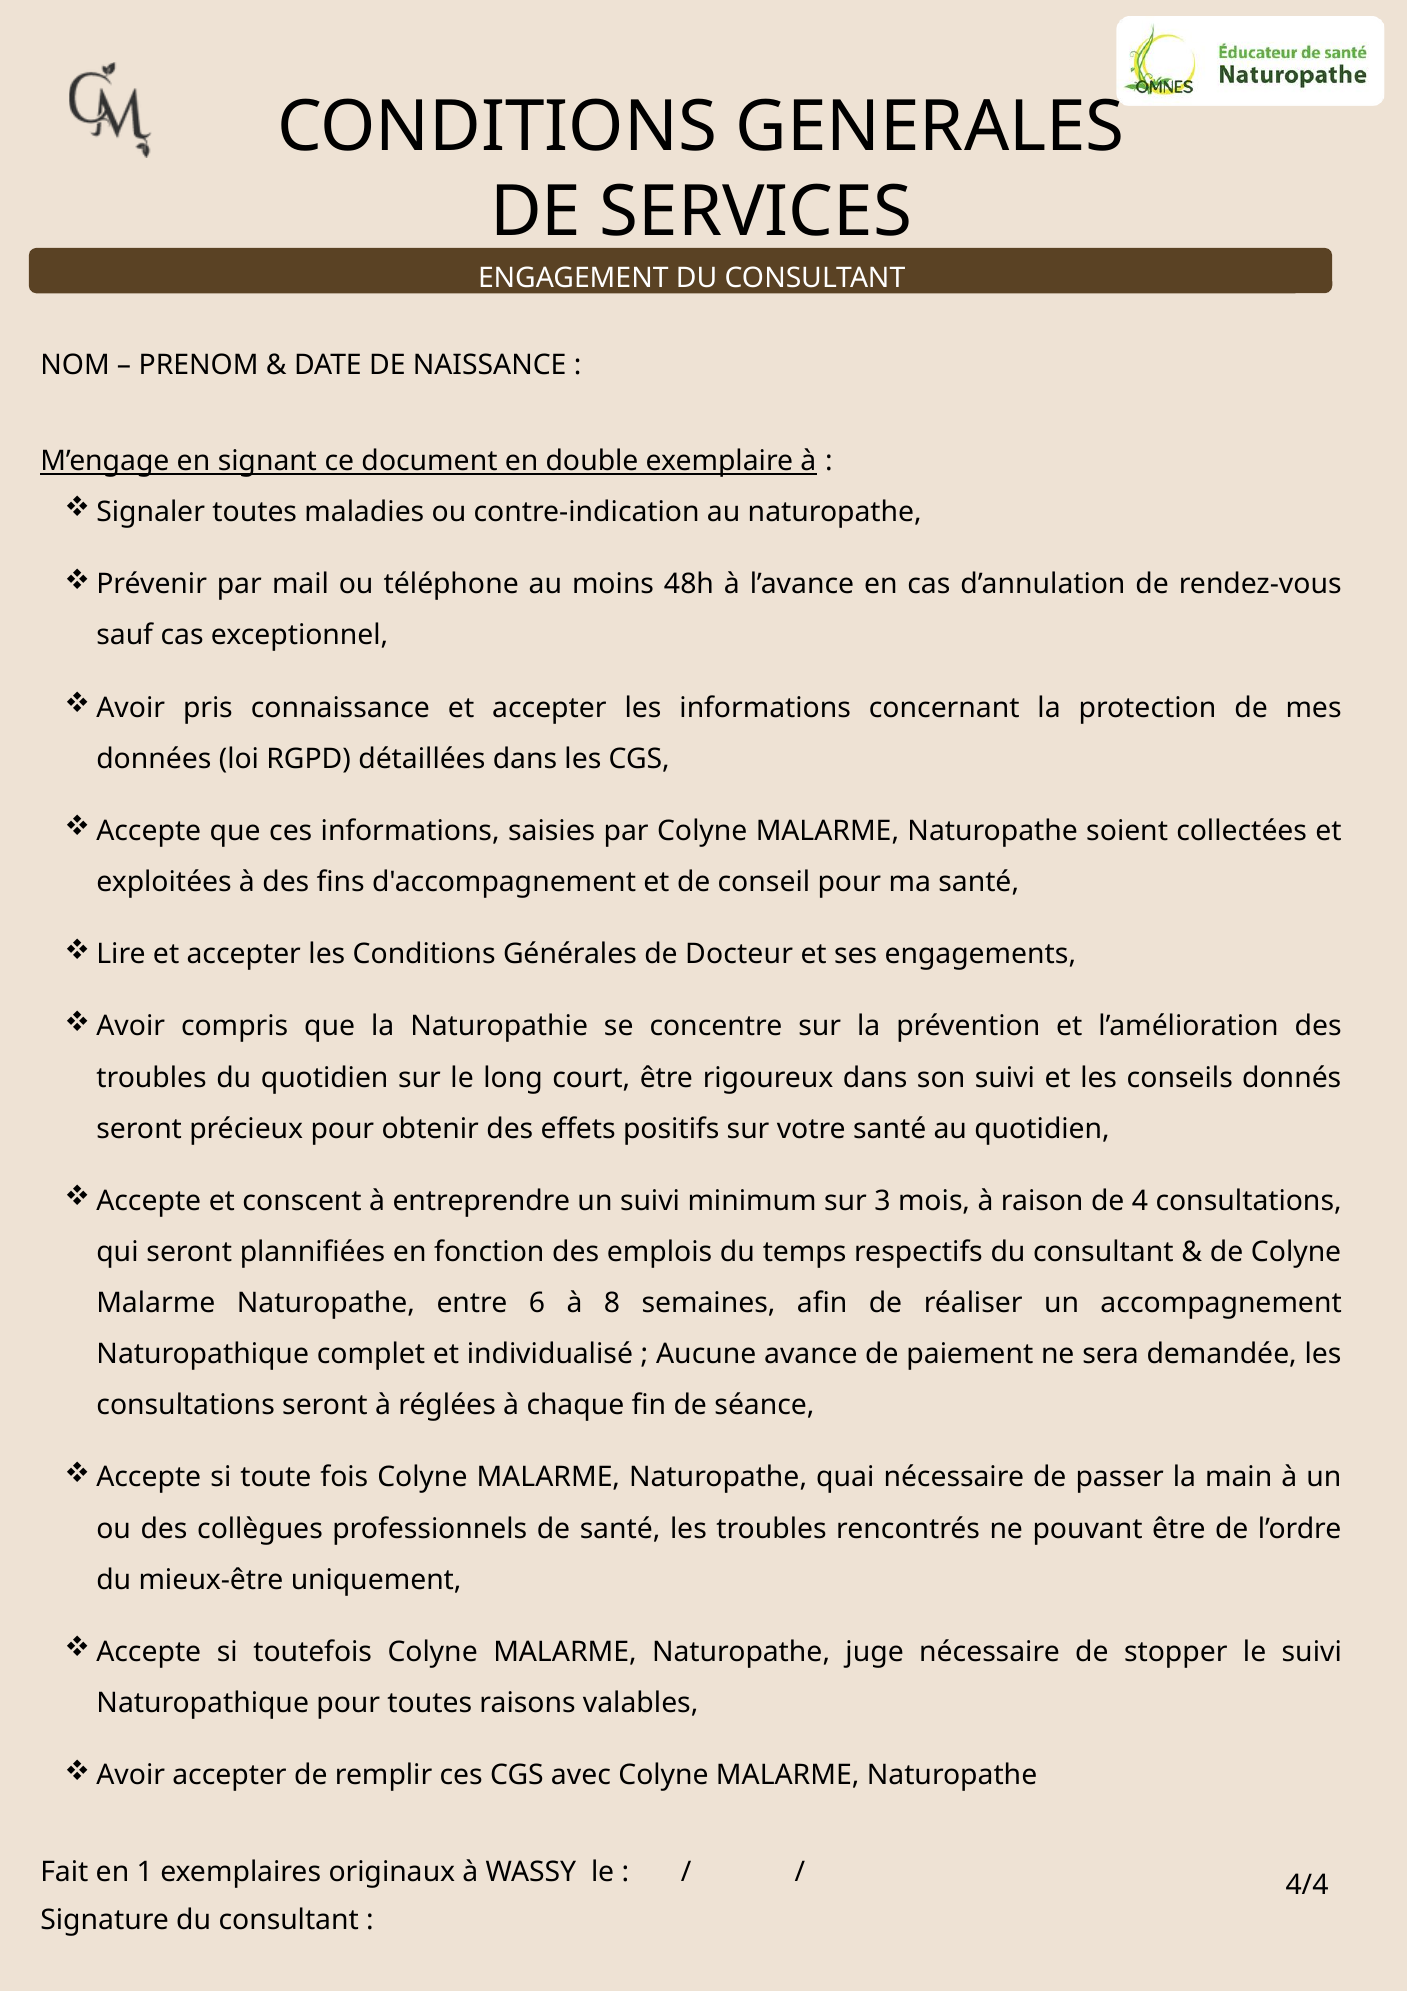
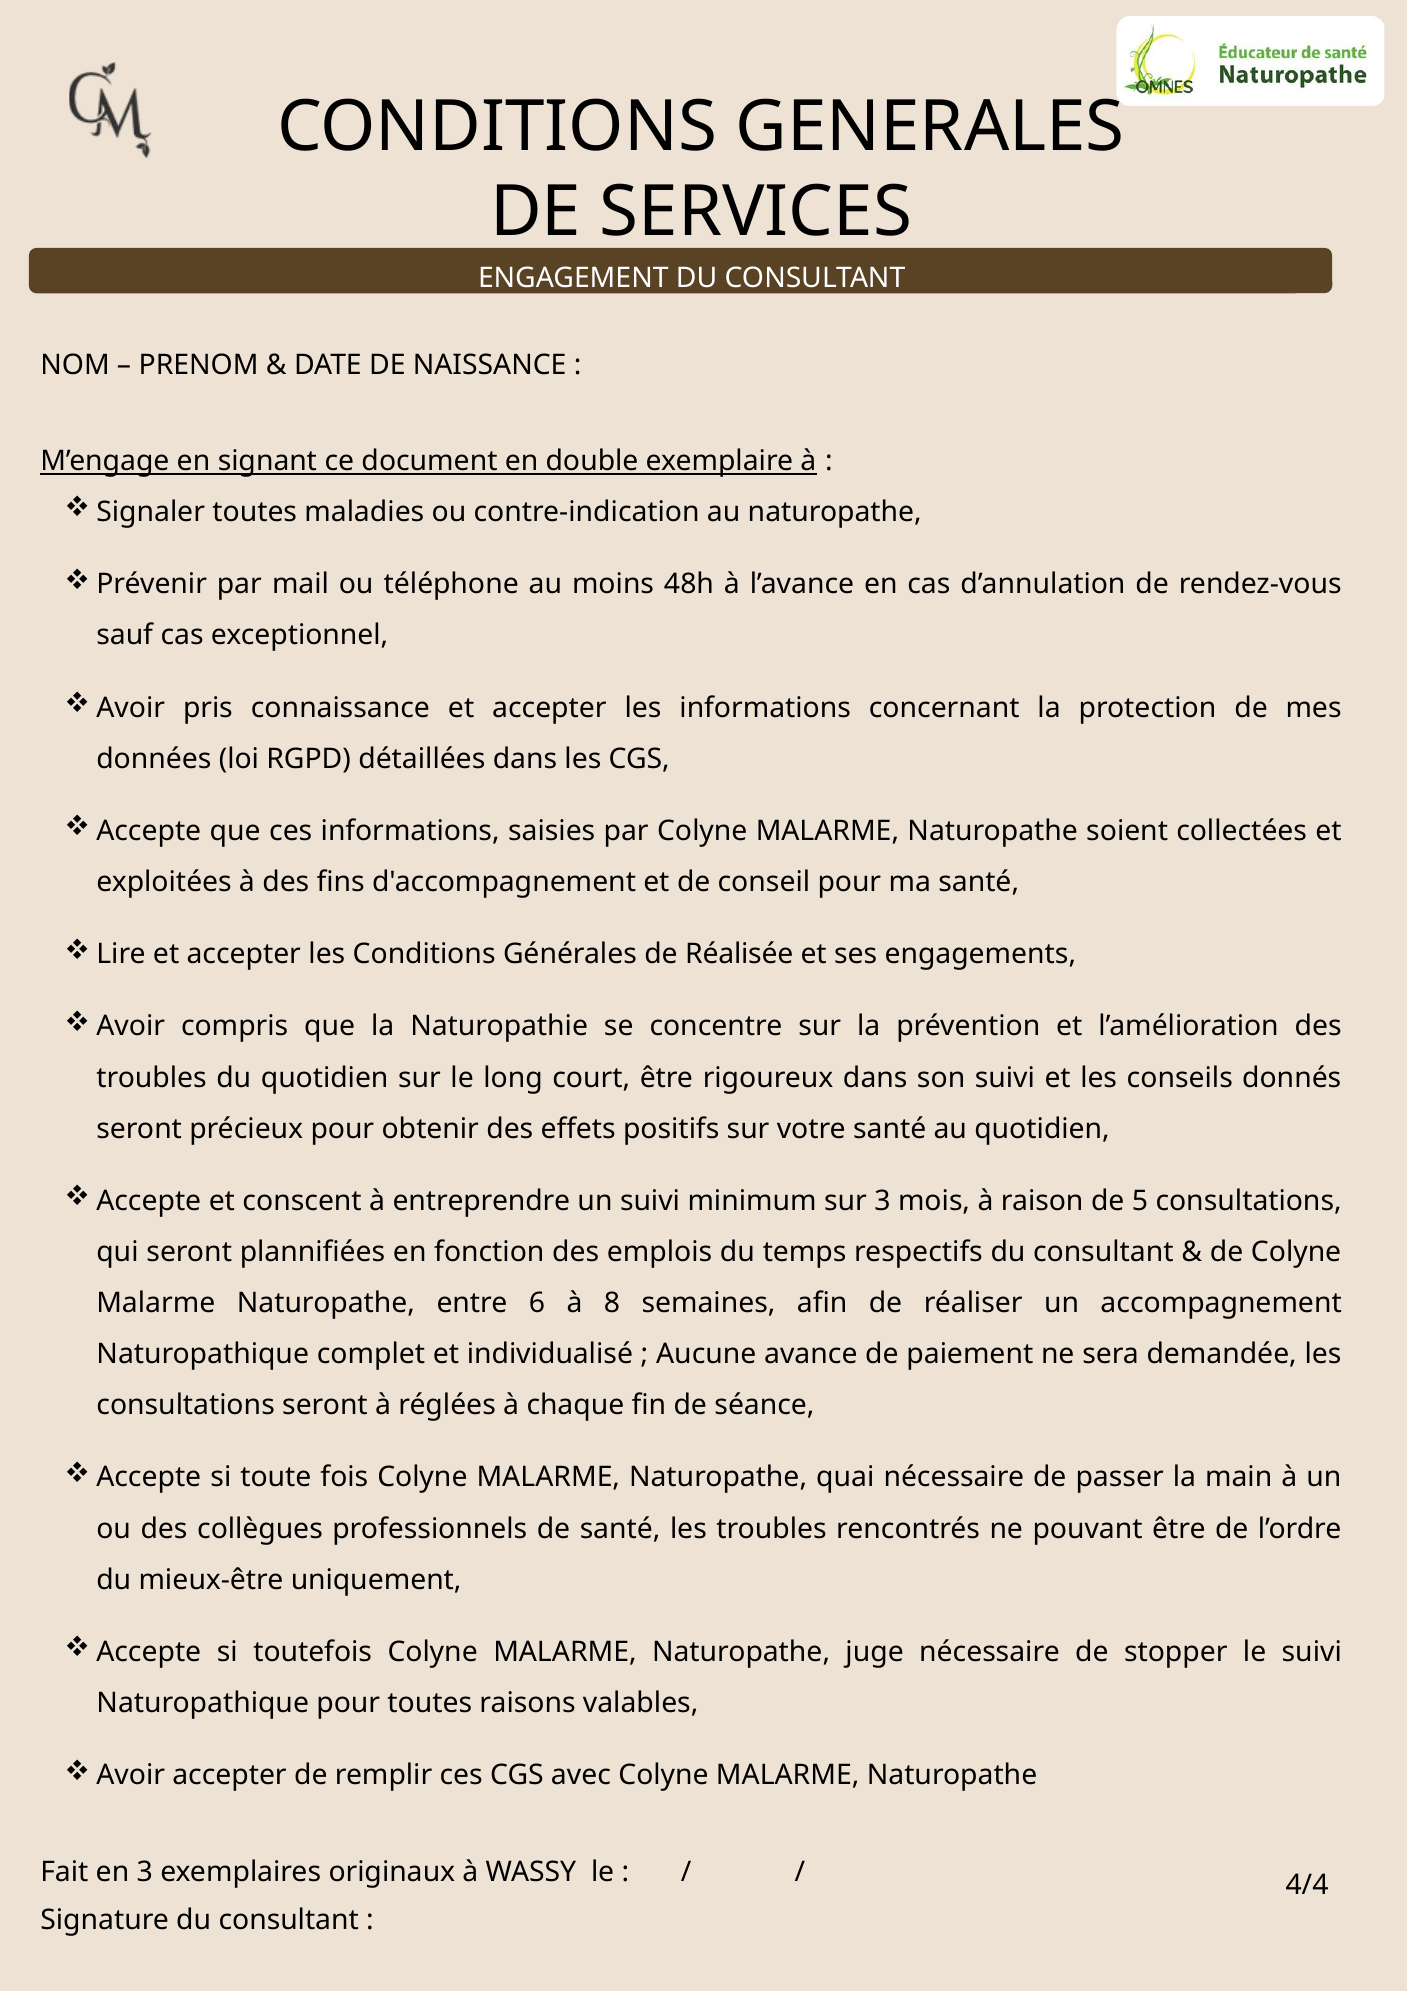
Docteur: Docteur -> Réalisée (739, 954)
4: 4 -> 5 (1140, 1201)
en 1: 1 -> 3 (145, 1872)
